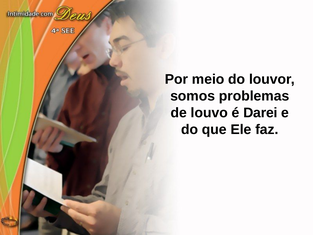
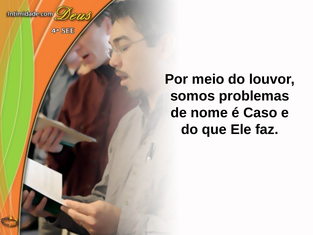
louvo: louvo -> nome (209, 113)
Darei: Darei -> Caso (260, 113)
